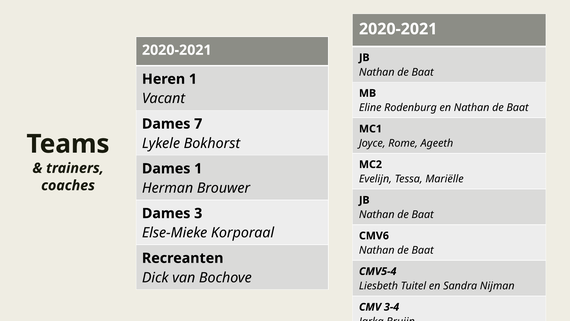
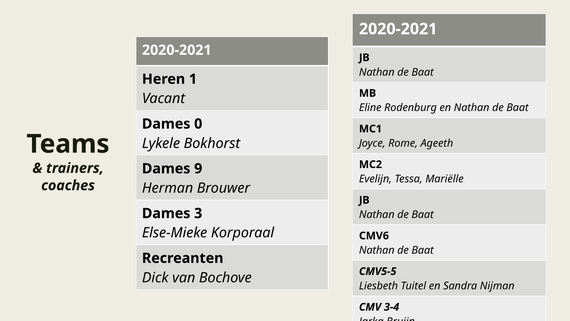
7: 7 -> 0 (198, 124)
Dames 1: 1 -> 9 (198, 168)
CMV5-4: CMV5-4 -> CMV5-5 (378, 271)
